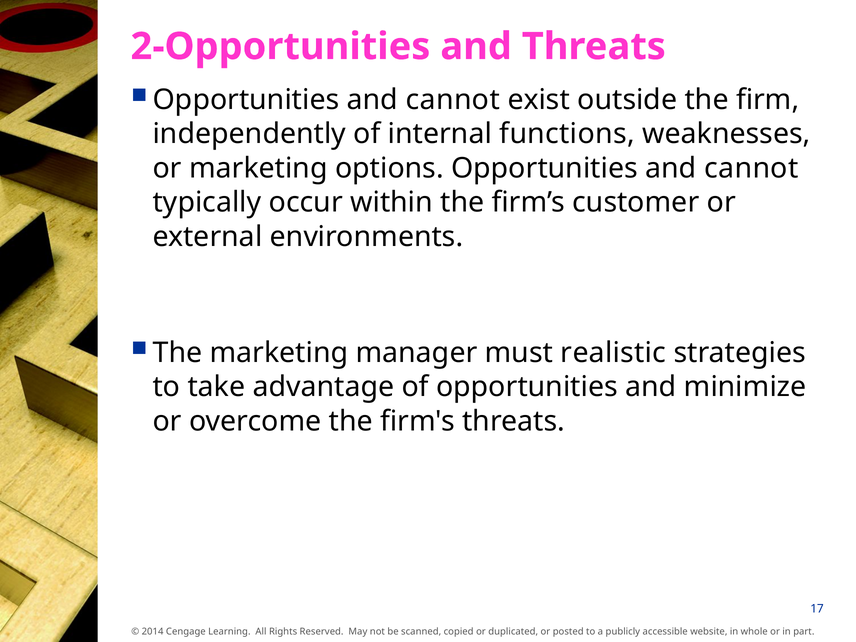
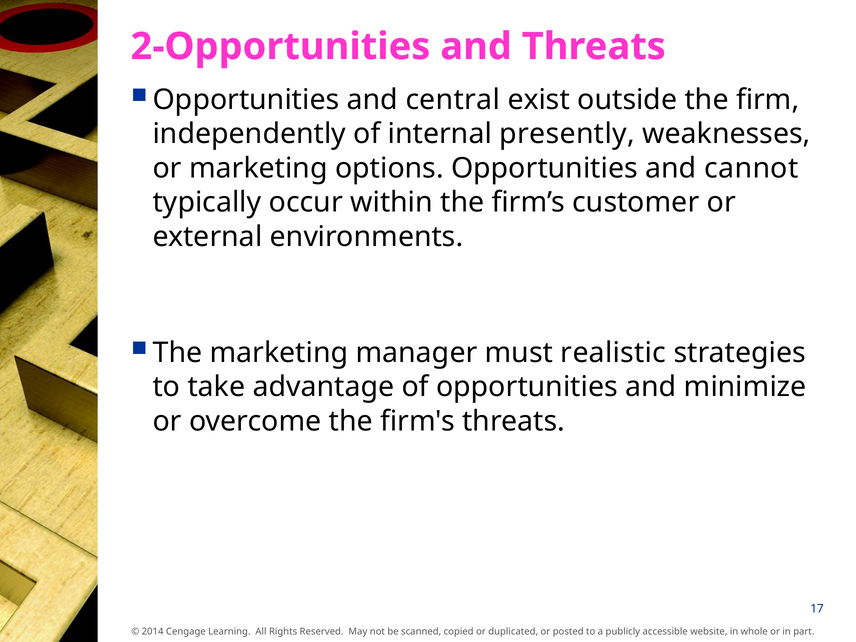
cannot: cannot -> central (453, 100)
functions: functions -> presently (567, 134)
